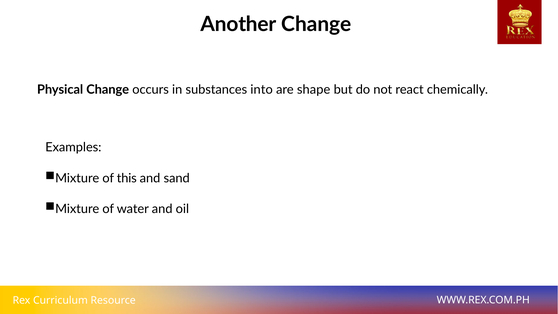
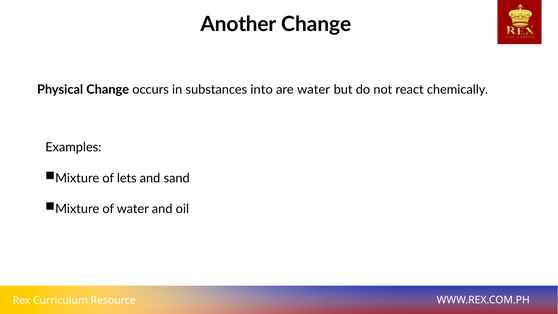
are shape: shape -> water (314, 90)
this: this -> lets (127, 178)
